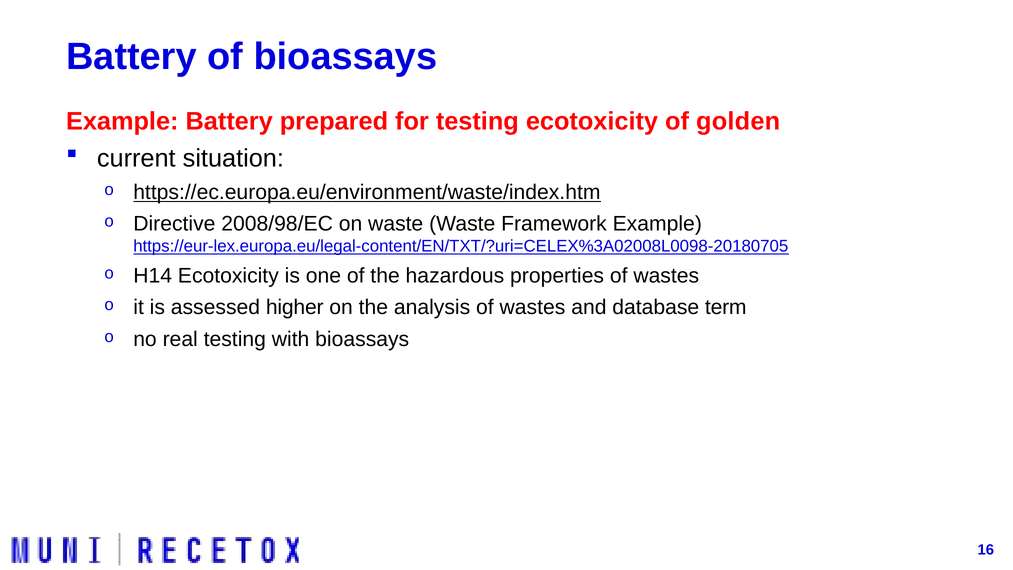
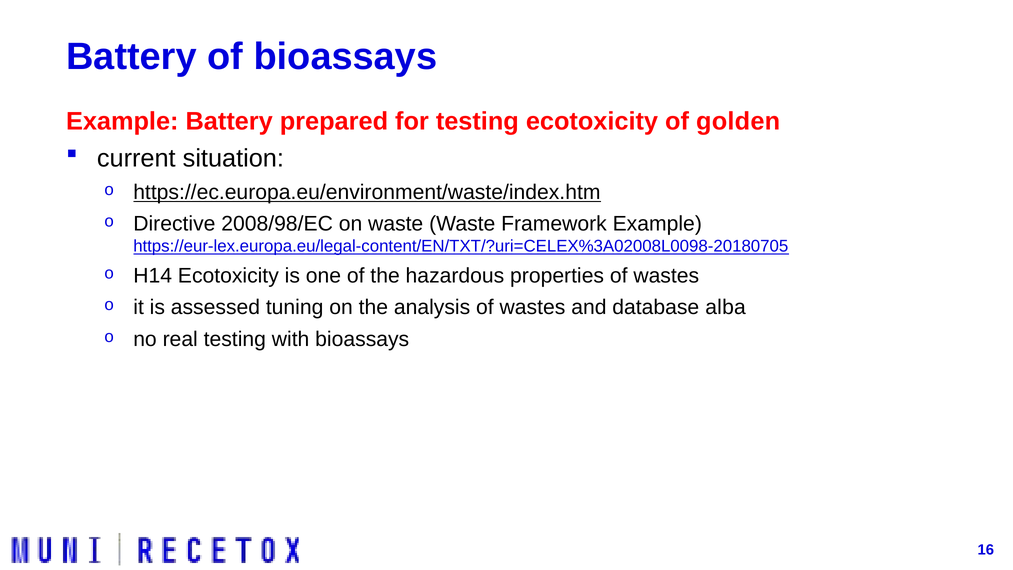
higher: higher -> tuning (295, 307)
term: term -> alba (726, 307)
